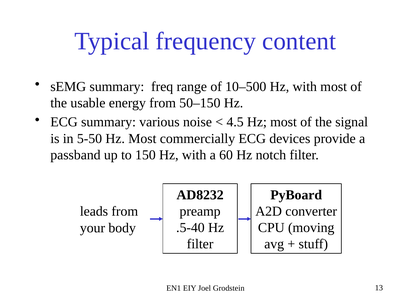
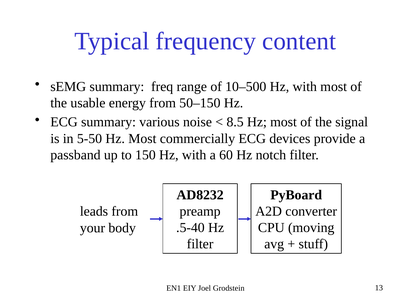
4.5: 4.5 -> 8.5 (235, 122)
